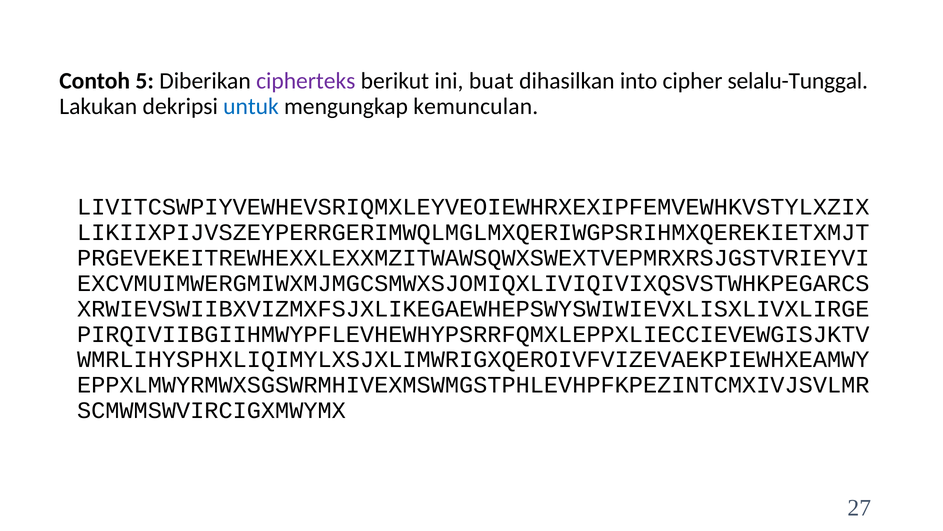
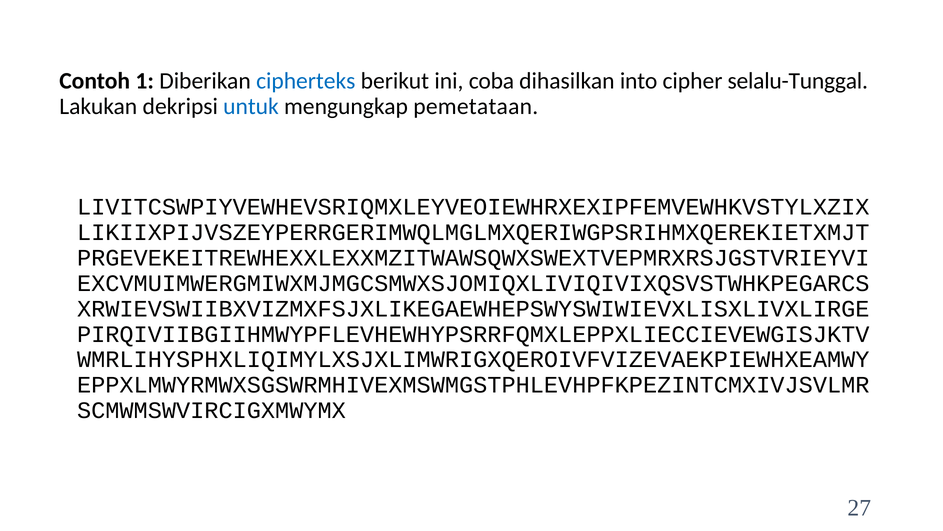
5: 5 -> 1 (145, 81)
cipherteks colour: purple -> blue (306, 81)
buat: buat -> coba (491, 81)
kemunculan: kemunculan -> pemetataan (476, 106)
